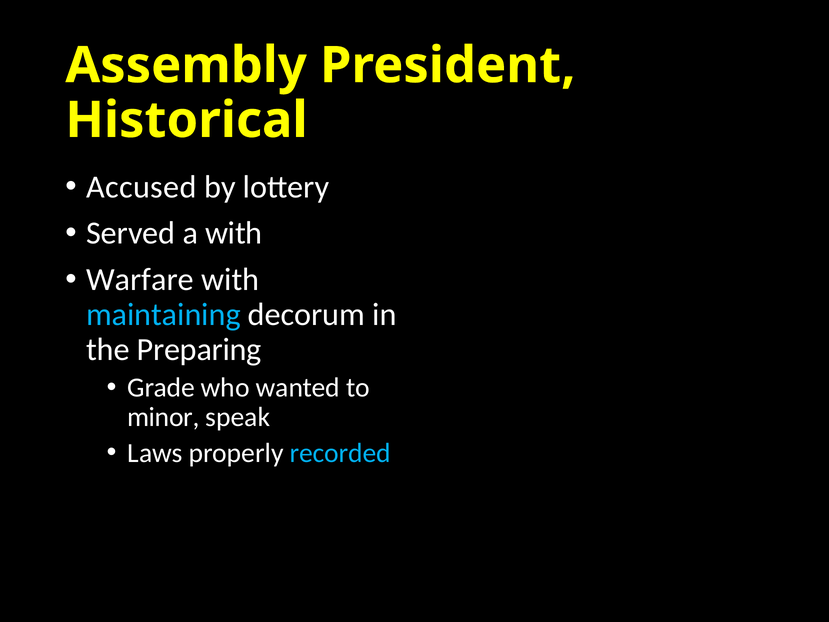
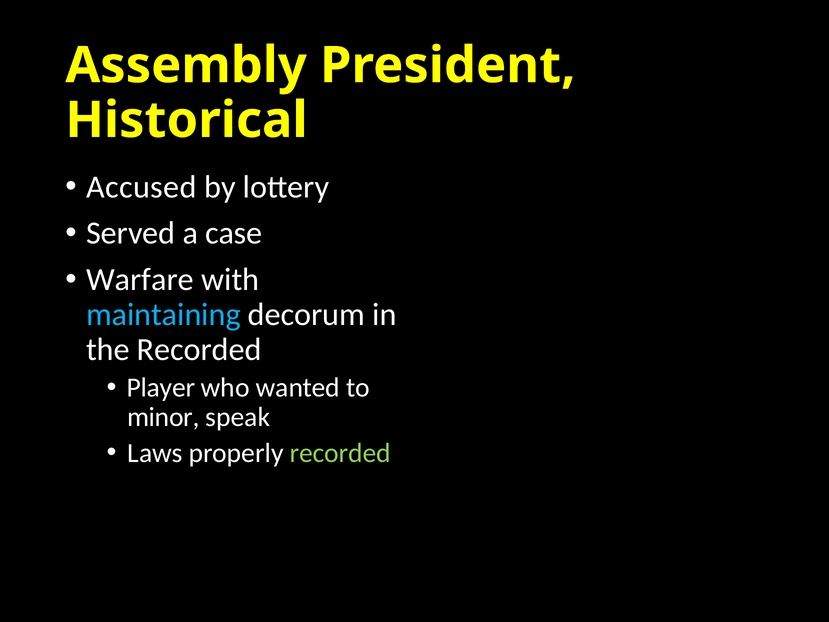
a with: with -> case (234, 233)
the Preparing: Preparing -> Recorded (199, 349)
Grade: Grade -> Player (161, 387)
recorded colour: light blue -> light green (340, 453)
